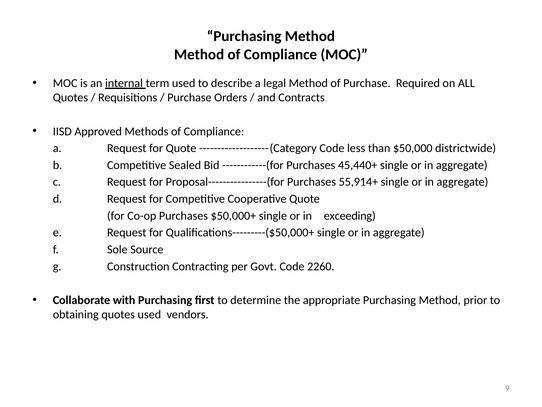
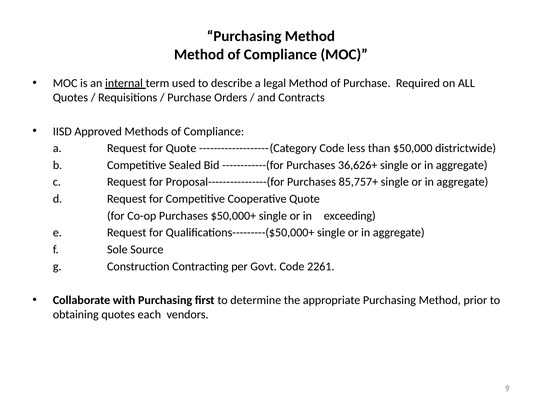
45,440+: 45,440+ -> 36,626+ (358, 165)
55,914+: 55,914+ -> 85,757+ (358, 182)
2260: 2260 -> 2261 (321, 266)
quotes used: used -> each (149, 314)
